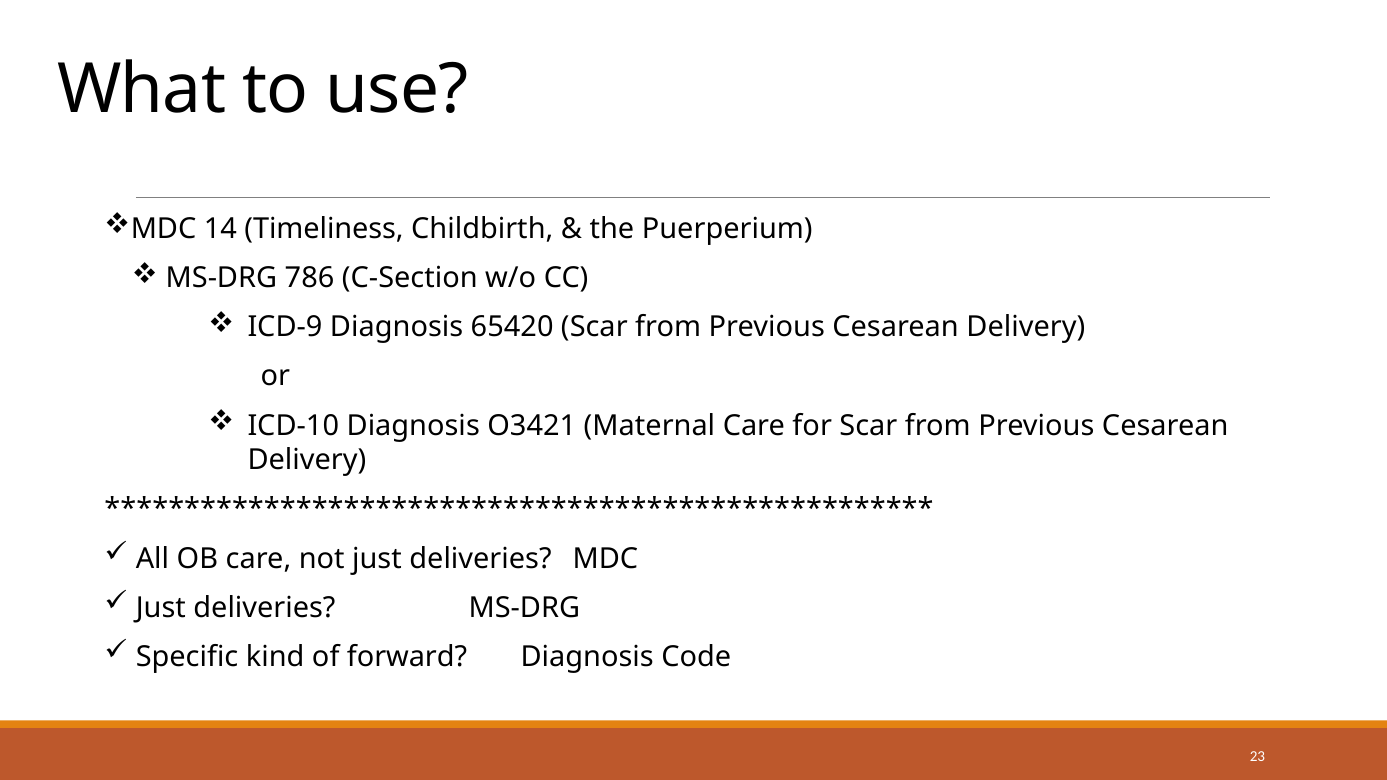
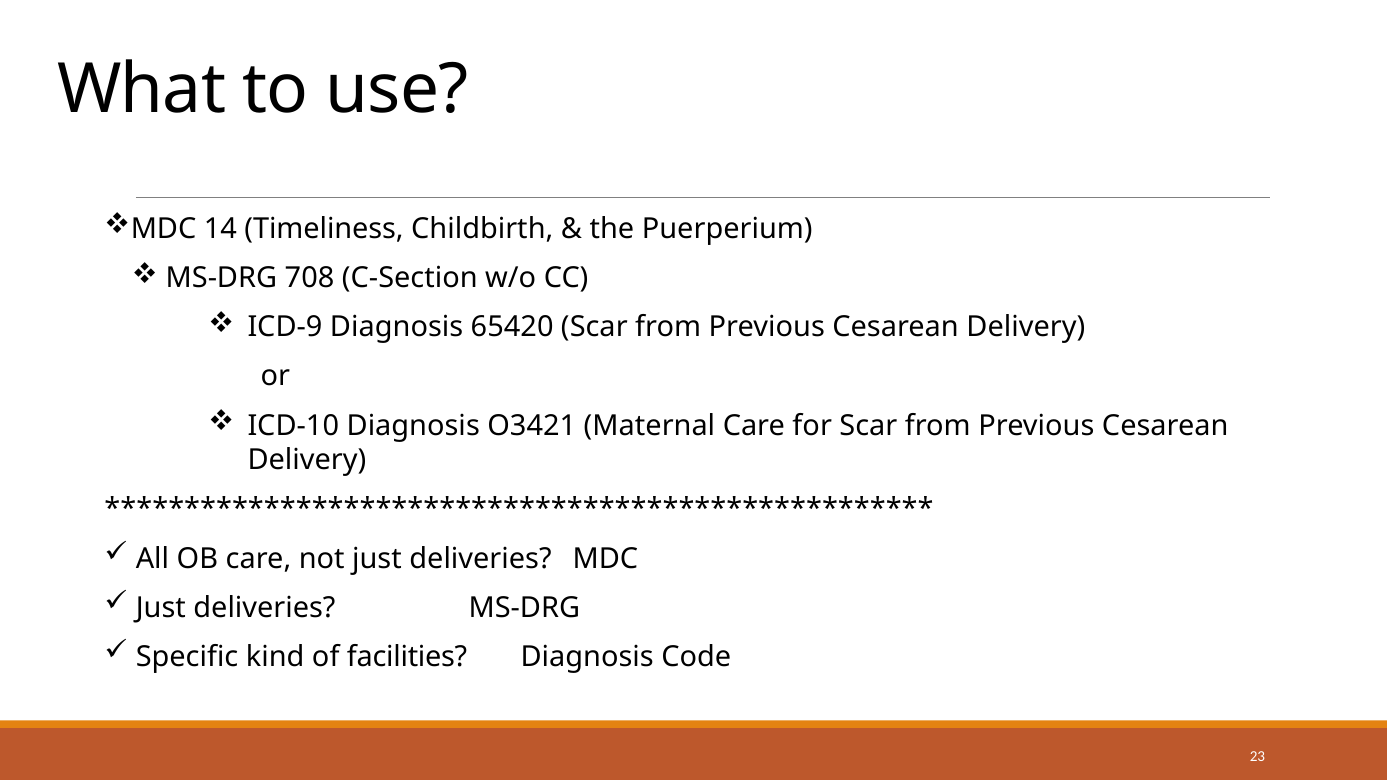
786: 786 -> 708 (310, 278)
forward: forward -> facilities (407, 657)
